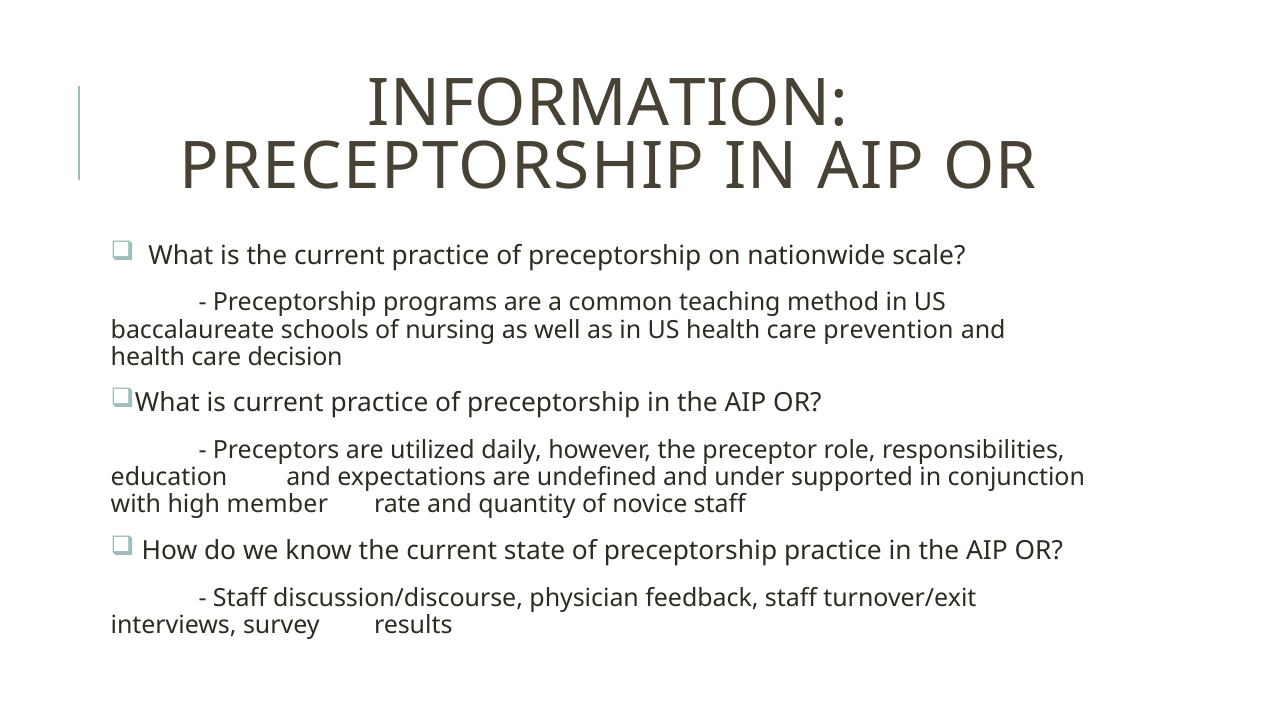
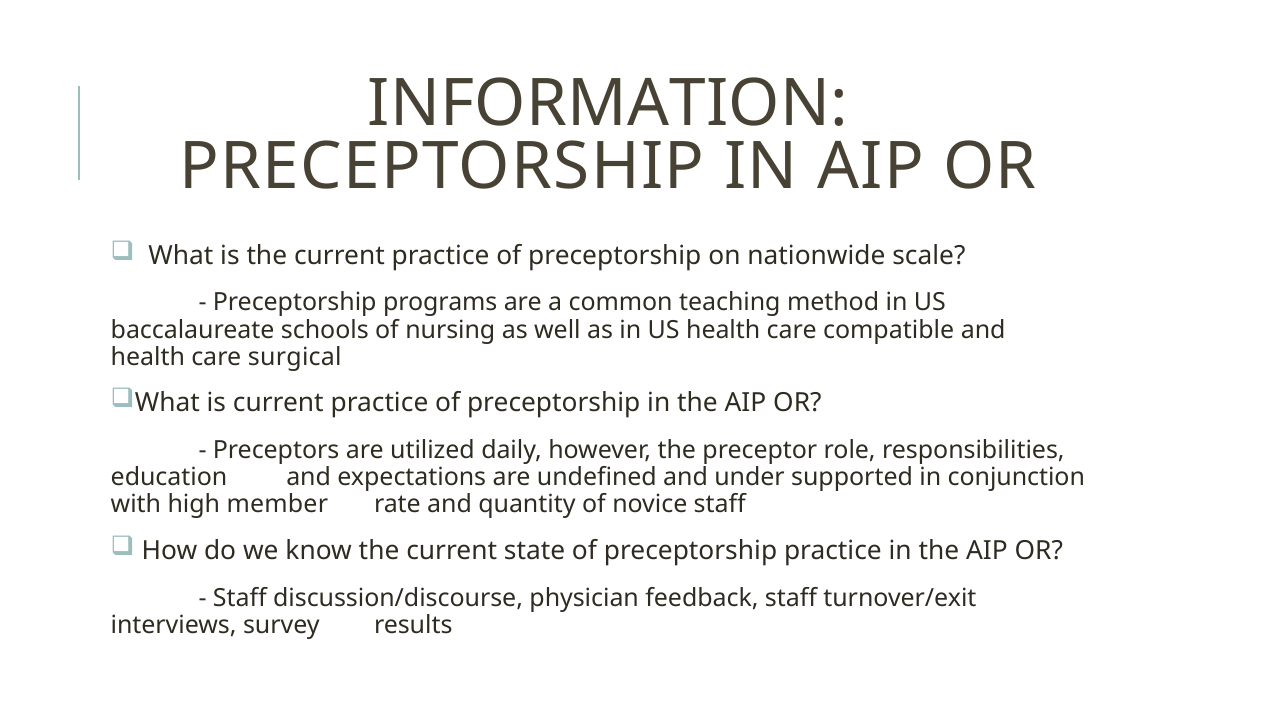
prevention: prevention -> compatible (889, 330)
decision: decision -> surgical (295, 357)
